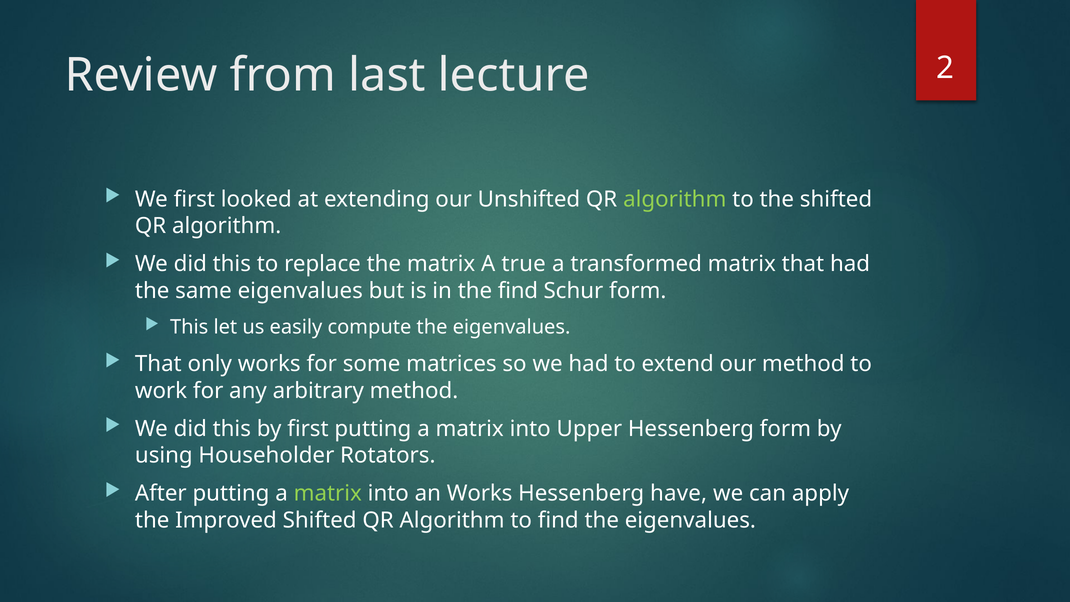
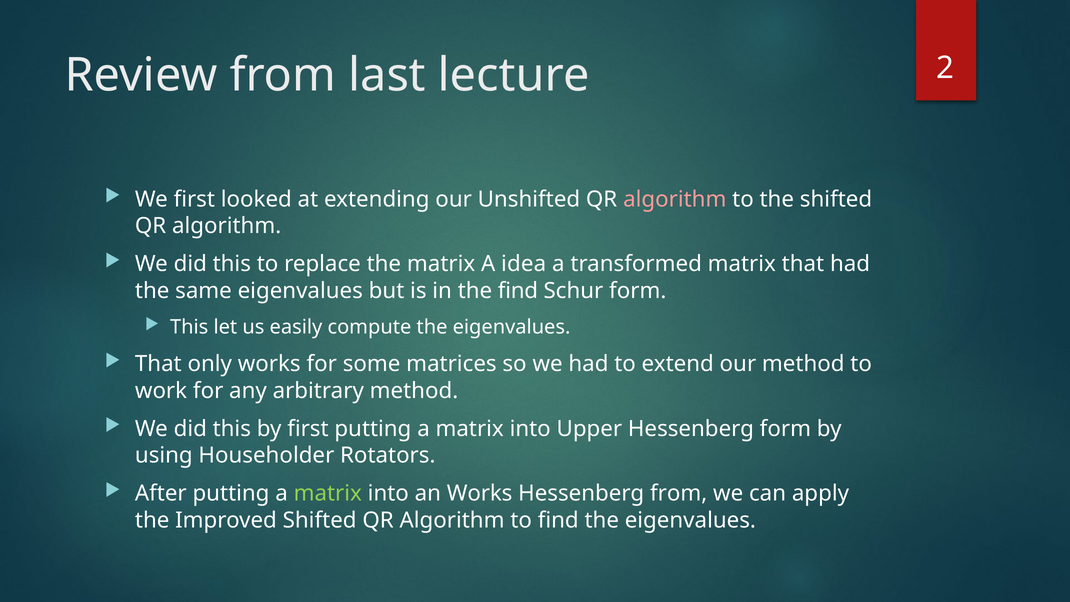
algorithm colour: light green -> pink (675, 199)
true: true -> idea (524, 264)
Hessenberg have: have -> from (679, 493)
